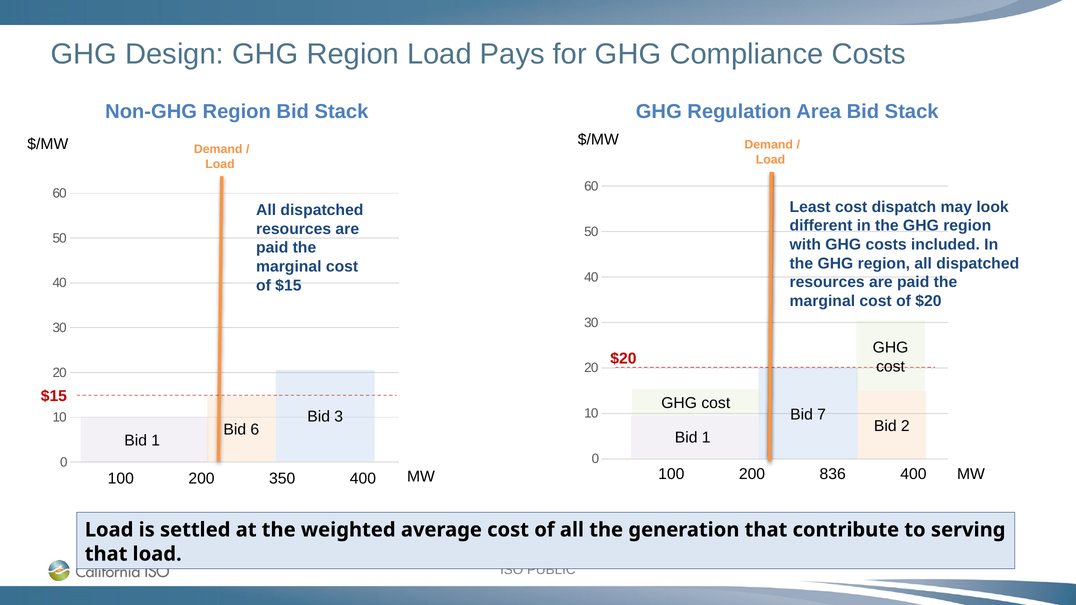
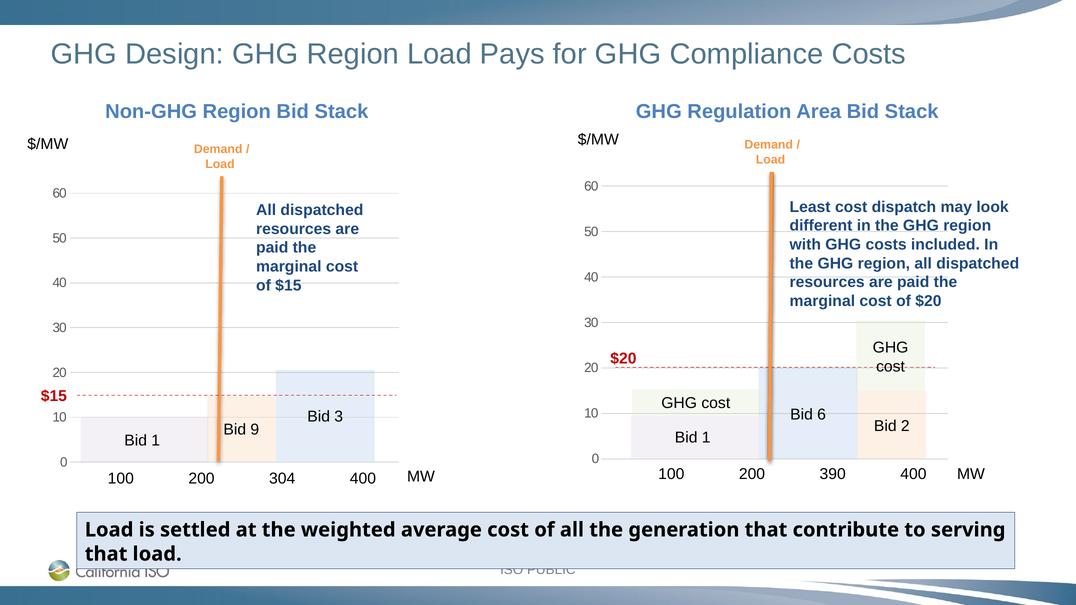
7: 7 -> 6 (822, 415)
6: 6 -> 9 (255, 430)
836: 836 -> 390 (833, 474)
350: 350 -> 304 (282, 479)
